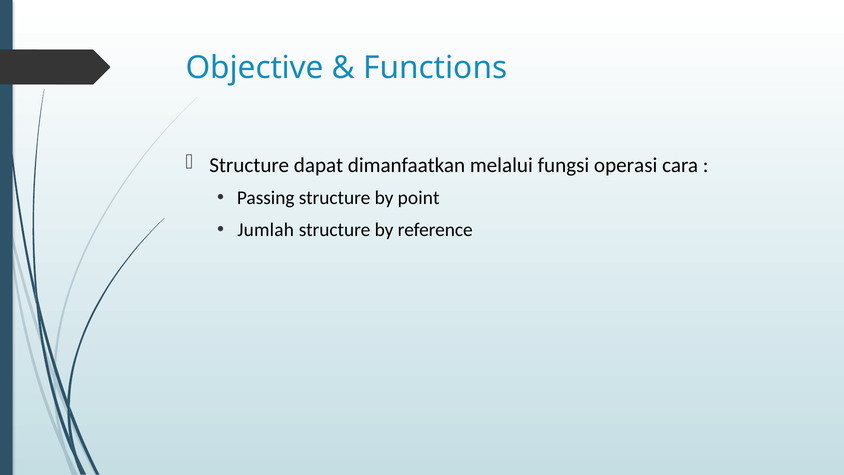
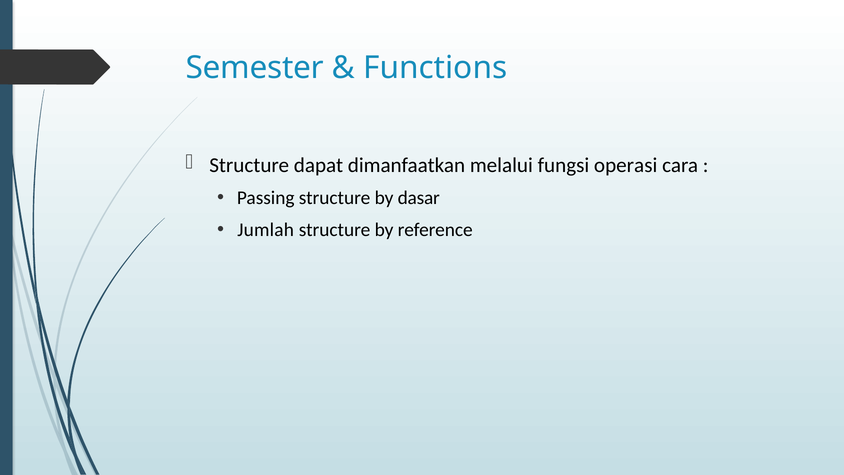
Objective: Objective -> Semester (255, 68)
point: point -> dasar (419, 198)
